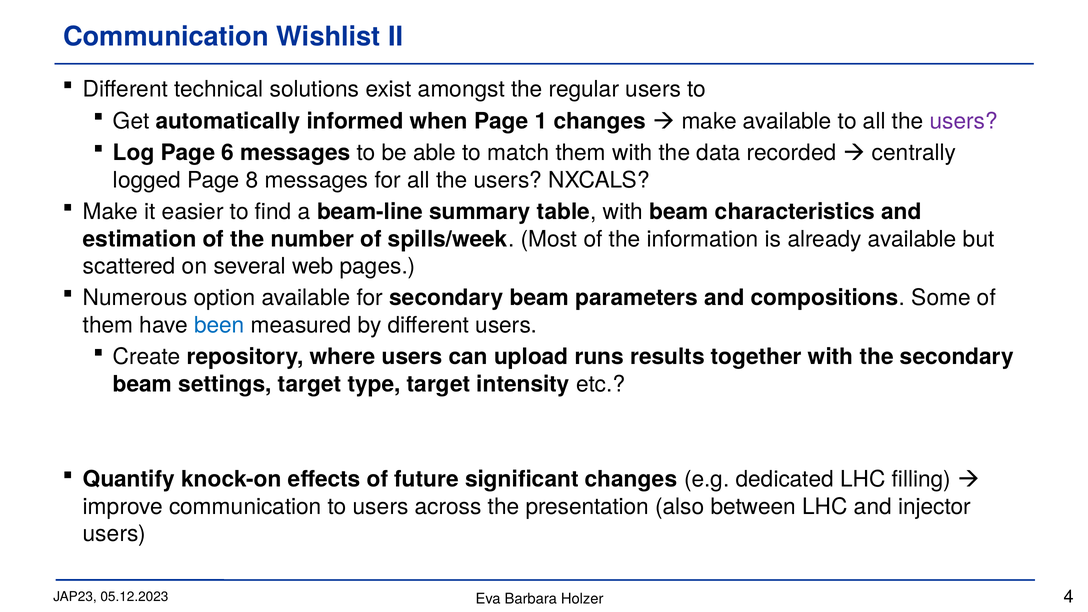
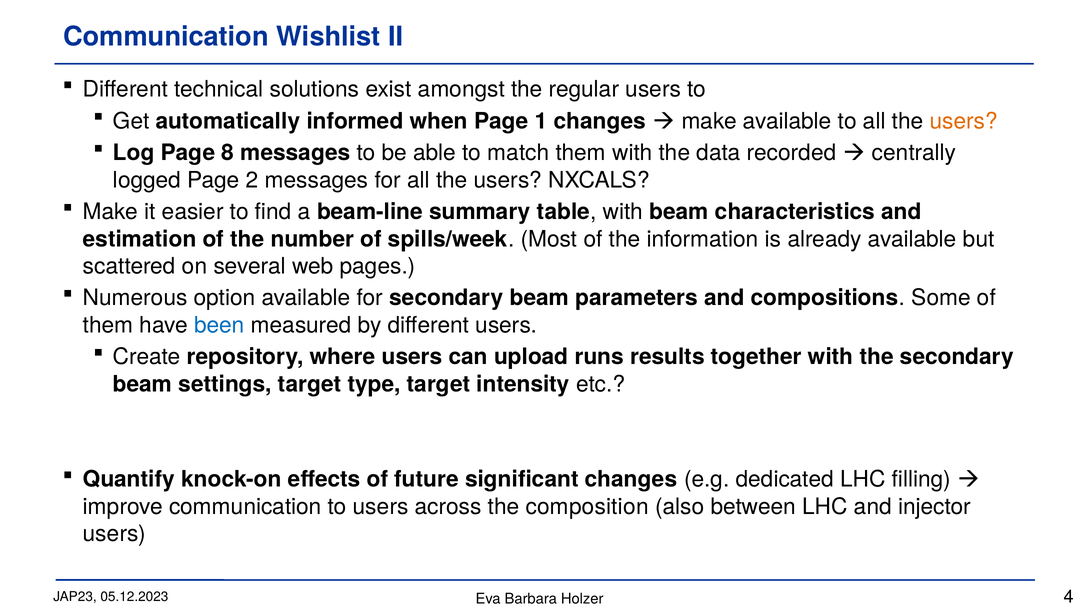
users colour: purple -> orange (964, 121)
6: 6 -> 8 (228, 153)
8: 8 -> 2 (252, 180)
presentation: presentation -> composition (587, 507)
